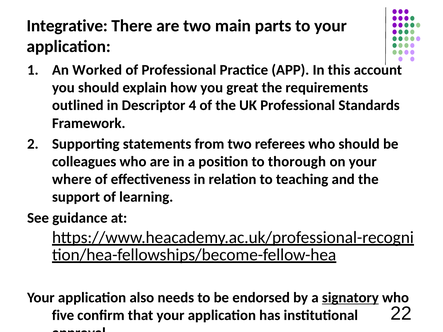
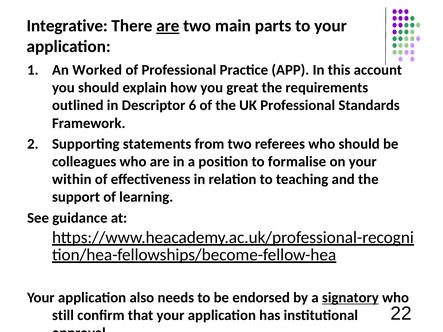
are underline: none -> present (168, 26)
4: 4 -> 6 (192, 106)
thorough: thorough -> formalise (297, 162)
where: where -> within (72, 179)
five: five -> still (63, 316)
